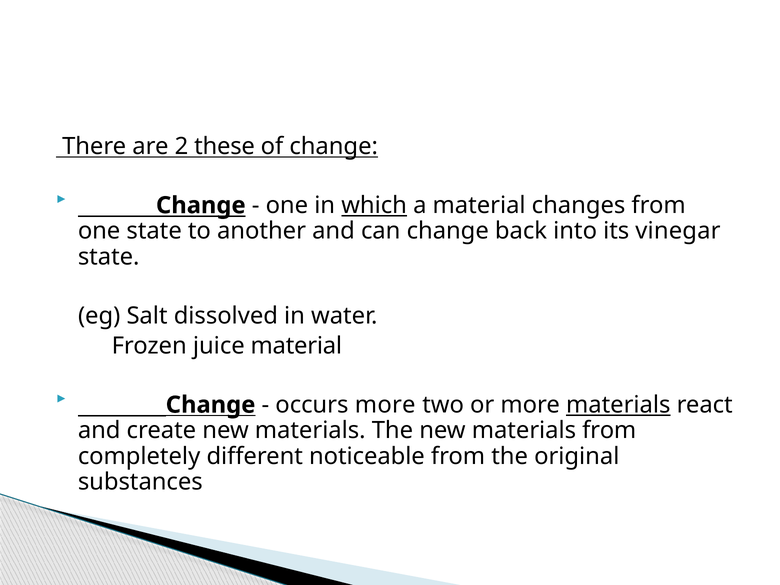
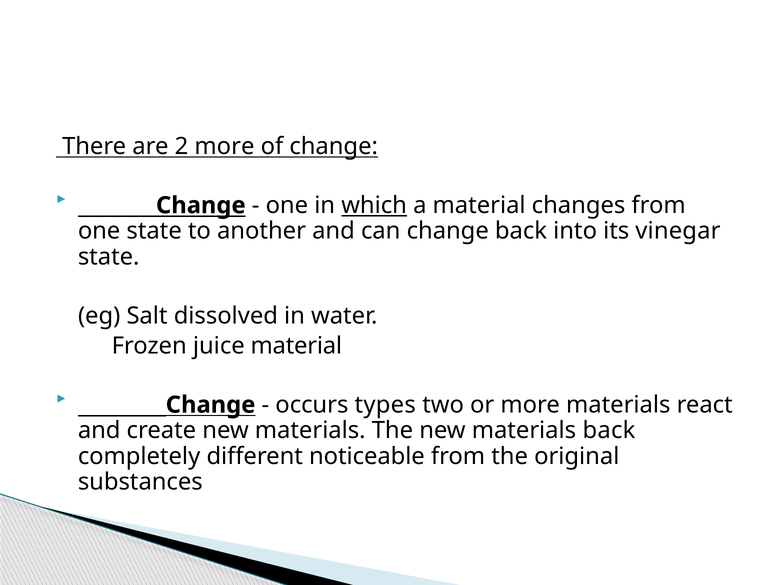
2 these: these -> more (224, 146)
occurs more: more -> types (385, 405)
materials underline: present -> none (618, 405)
materials from: from -> back (609, 431)
